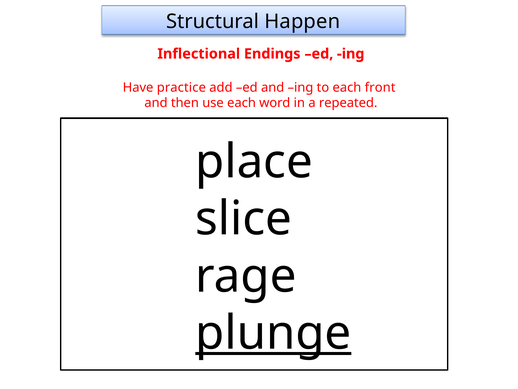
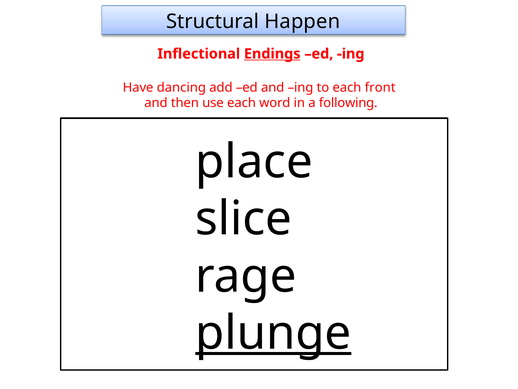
Endings underline: none -> present (272, 54)
practice: practice -> dancing (181, 87)
repeated: repeated -> following (348, 103)
